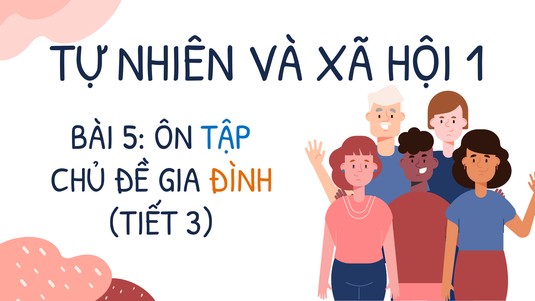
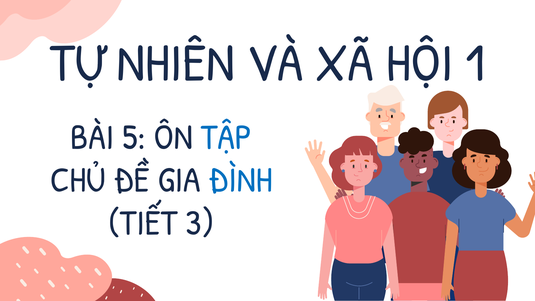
ĐÌNH colour: orange -> blue (241, 180)
